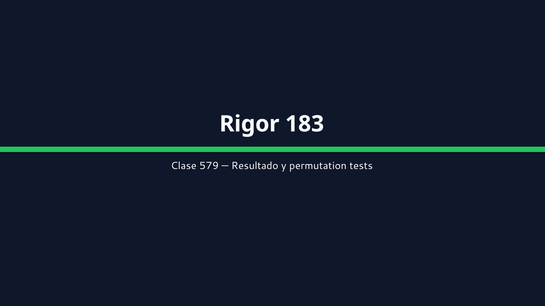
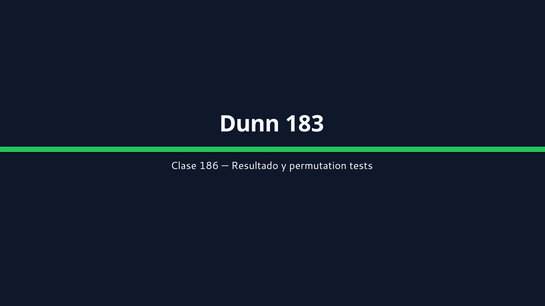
Rigor: Rigor -> Dunn (249, 124)
579: 579 -> 186 (209, 166)
